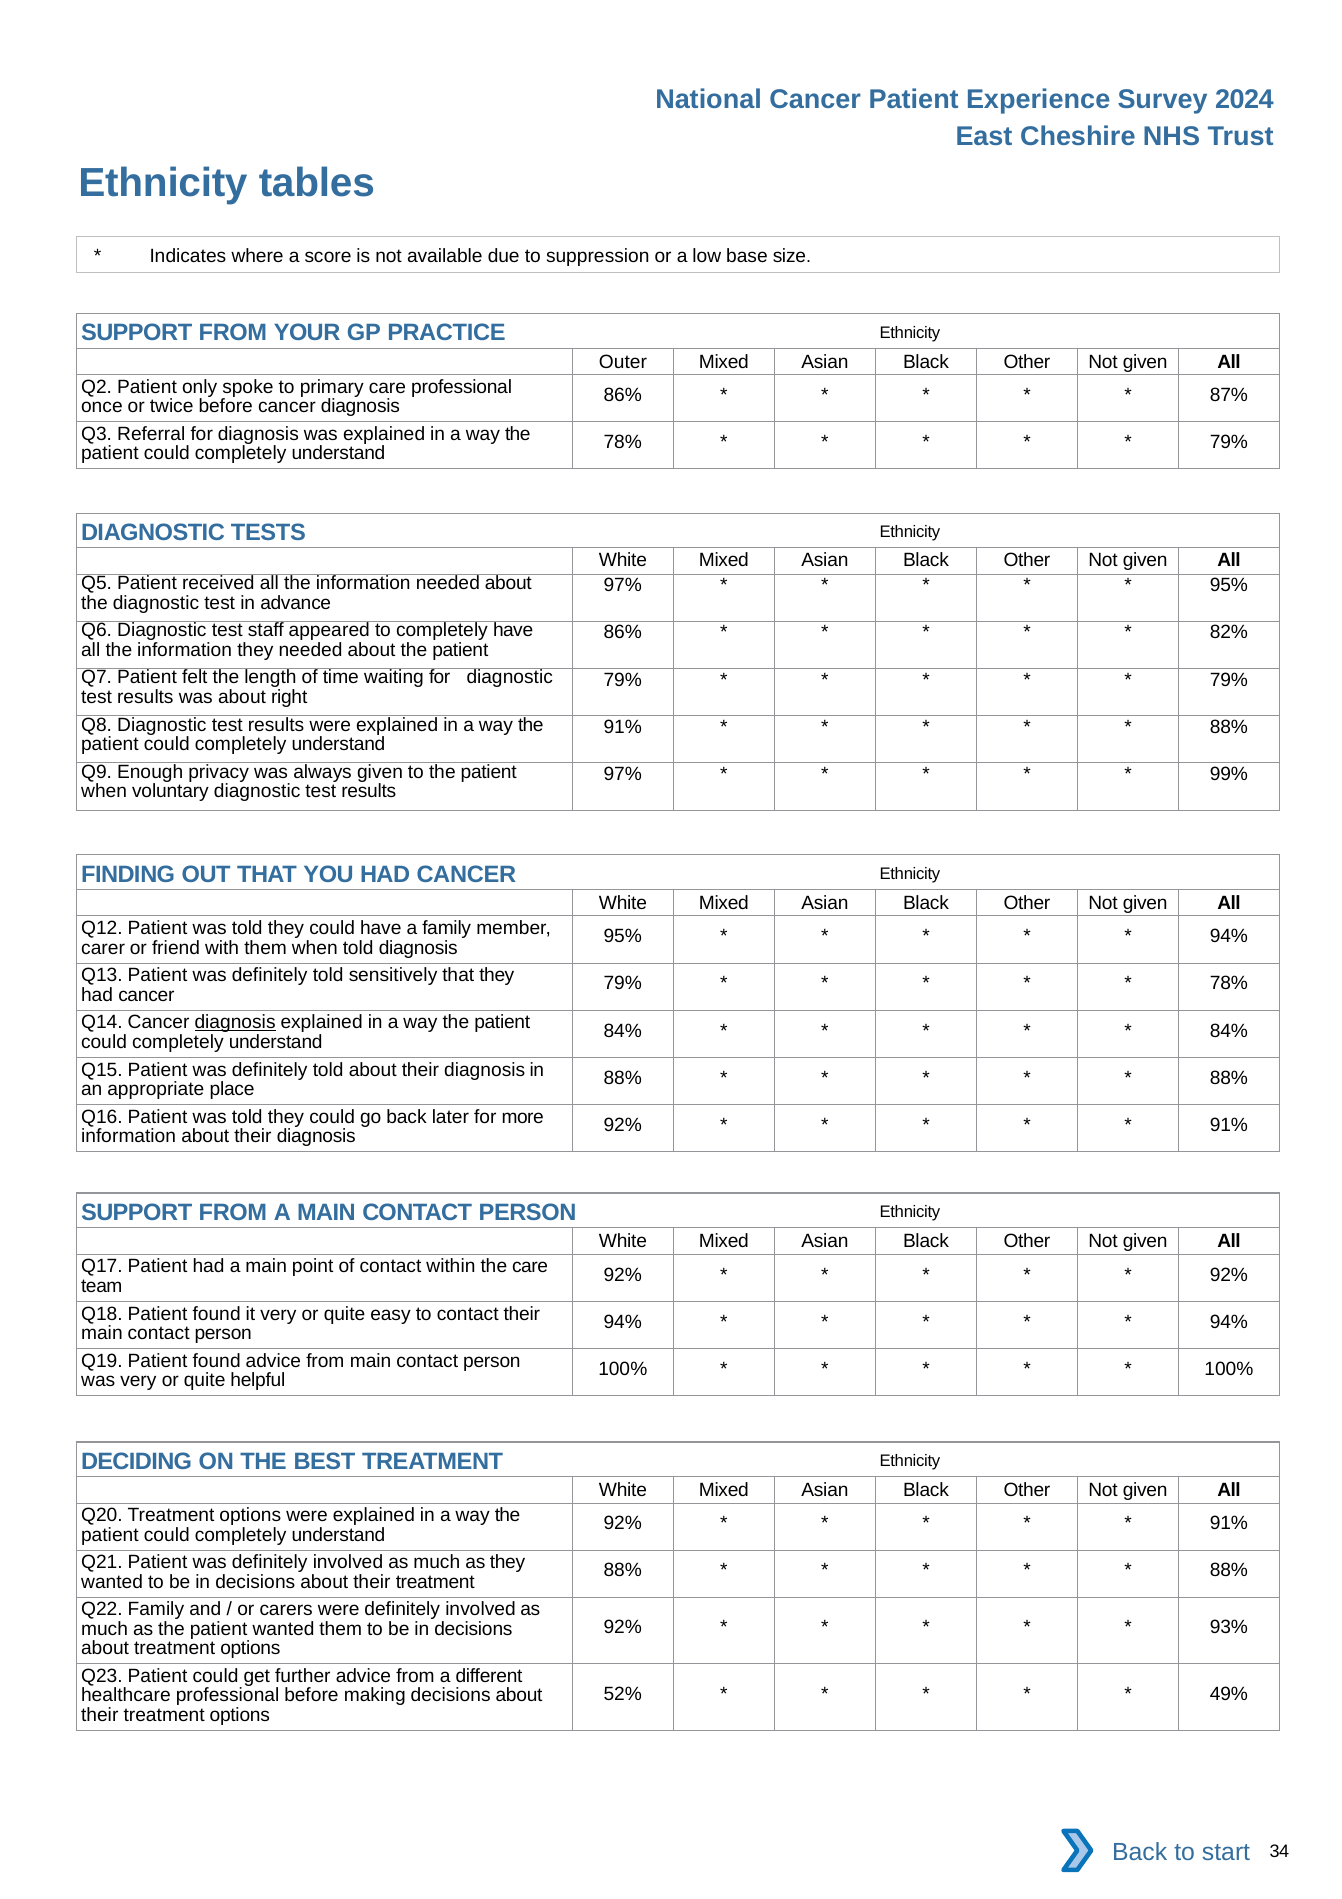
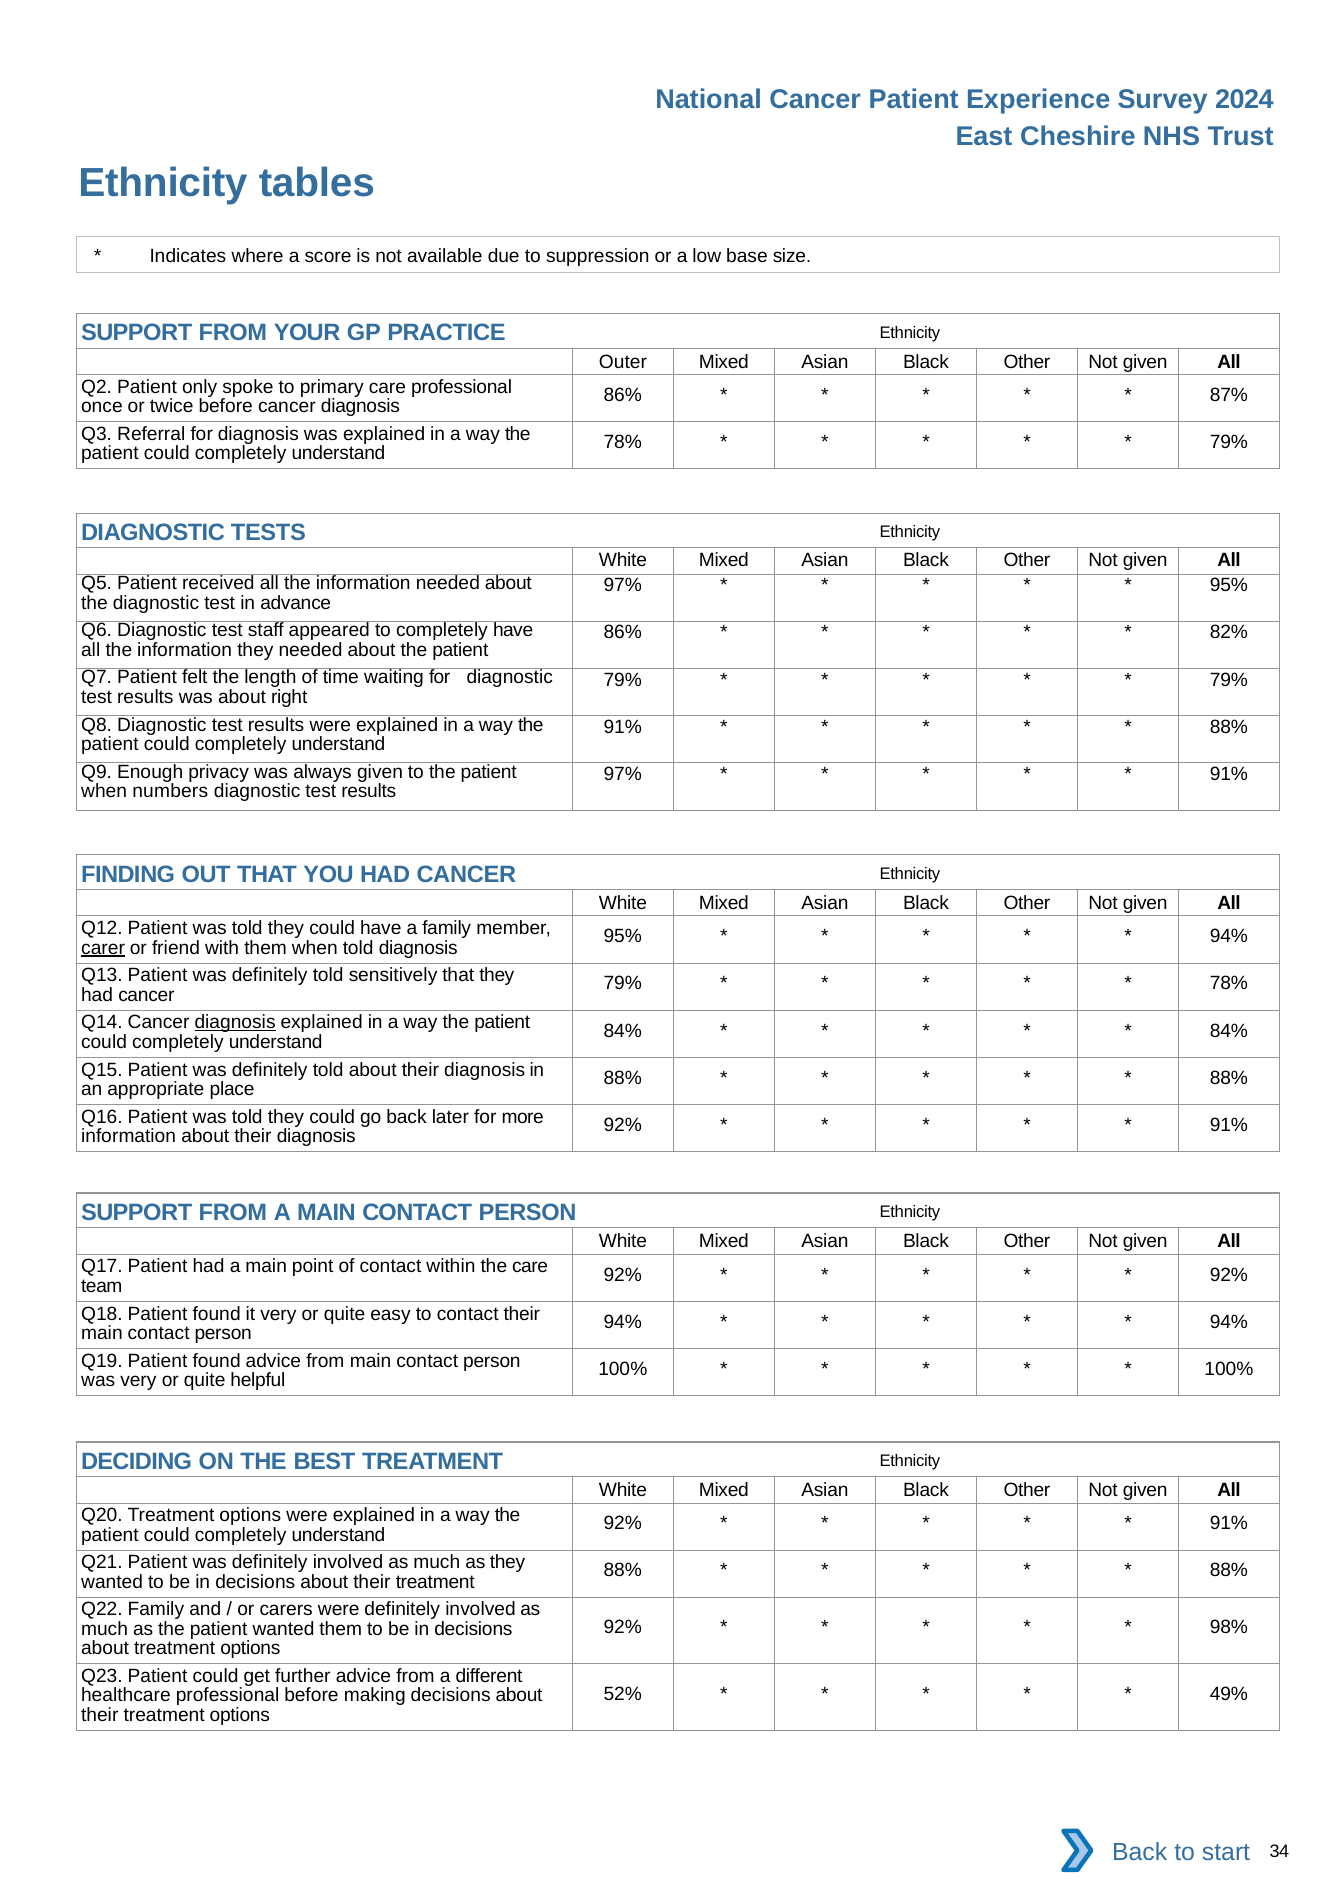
99%: 99% -> 91% (1229, 774)
voluntary: voluntary -> numbers (170, 791)
carer underline: none -> present (103, 948)
93%: 93% -> 98% (1229, 1628)
